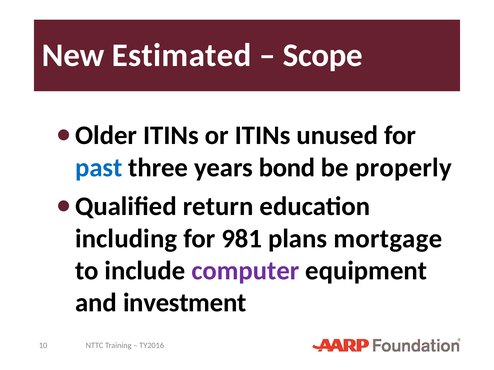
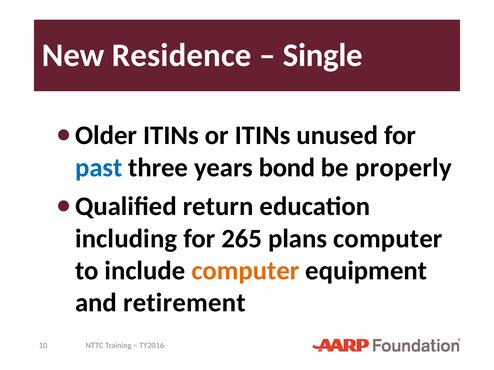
Estimated: Estimated -> Residence (182, 55)
Scope: Scope -> Single (323, 55)
981: 981 -> 265 (242, 239)
plans mortgage: mortgage -> computer (388, 239)
computer colour: purple -> orange (245, 271)
investment: investment -> retirement (184, 303)
